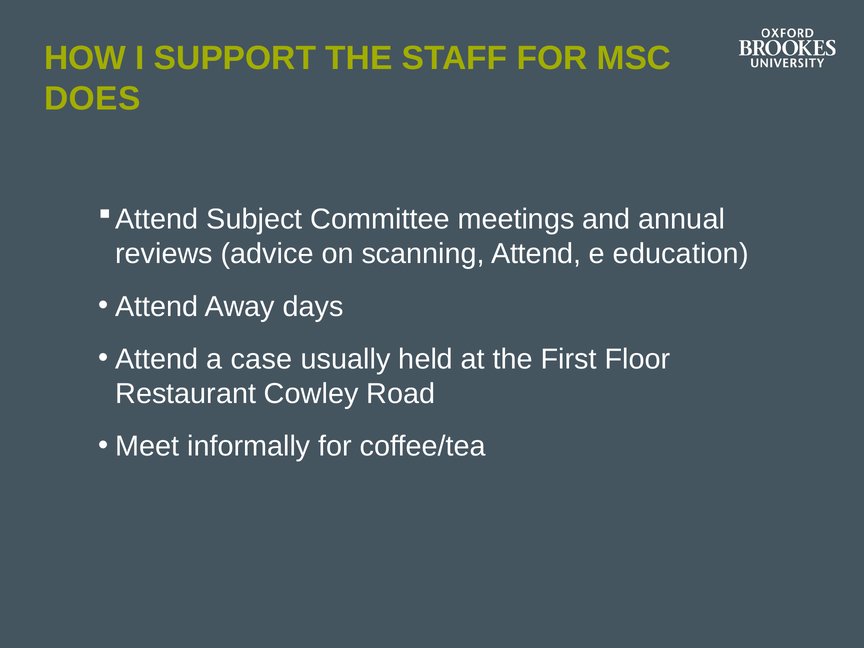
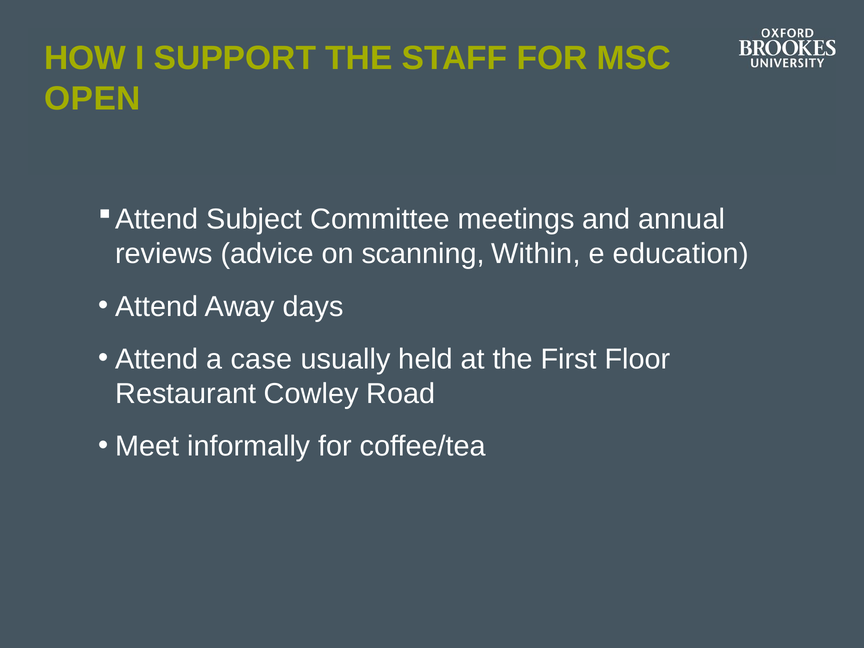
DOES: DOES -> OPEN (92, 99)
scanning Attend: Attend -> Within (536, 254)
